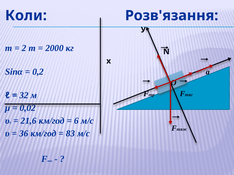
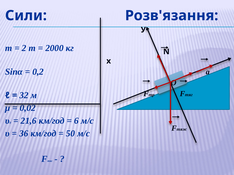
Коли: Коли -> Сили (26, 16)
83: 83 -> 50 (70, 134)
